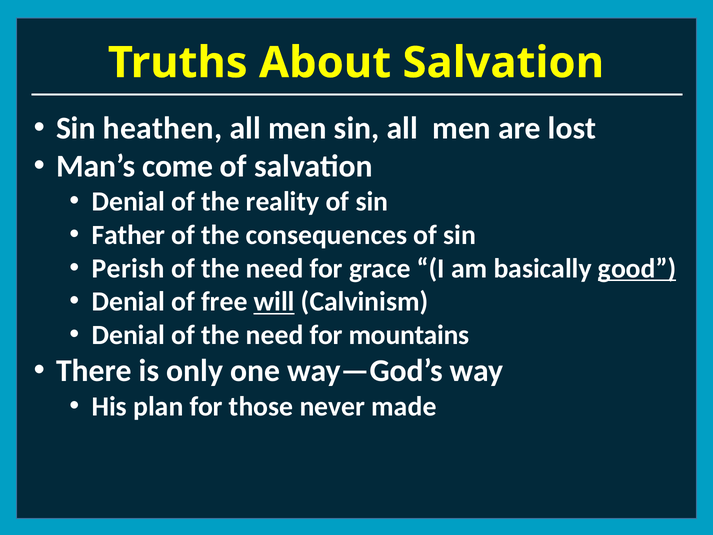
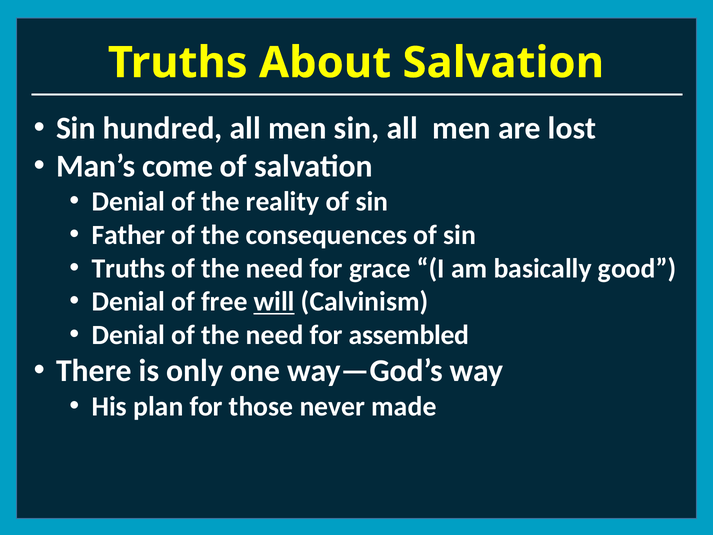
heathen: heathen -> hundred (163, 128)
Perish: Perish -> Truths (128, 268)
good underline: present -> none (637, 268)
mountains: mountains -> assembled (409, 335)
